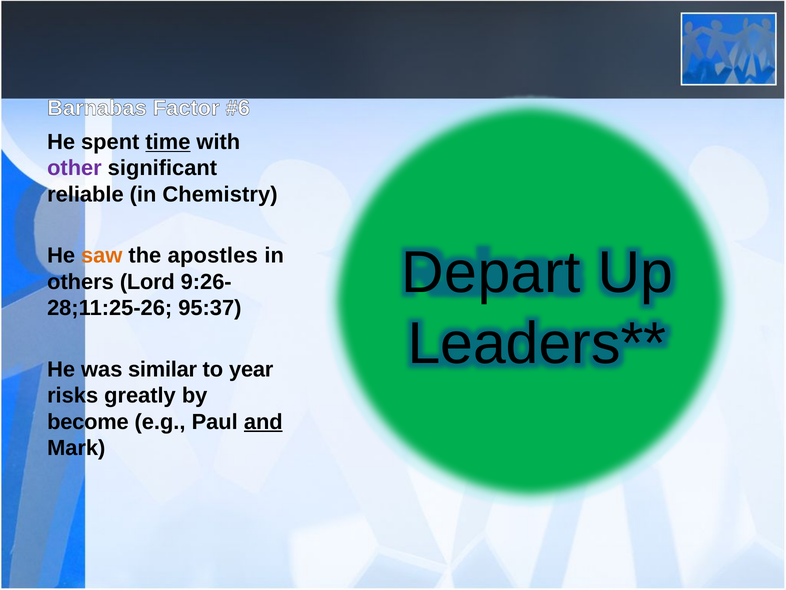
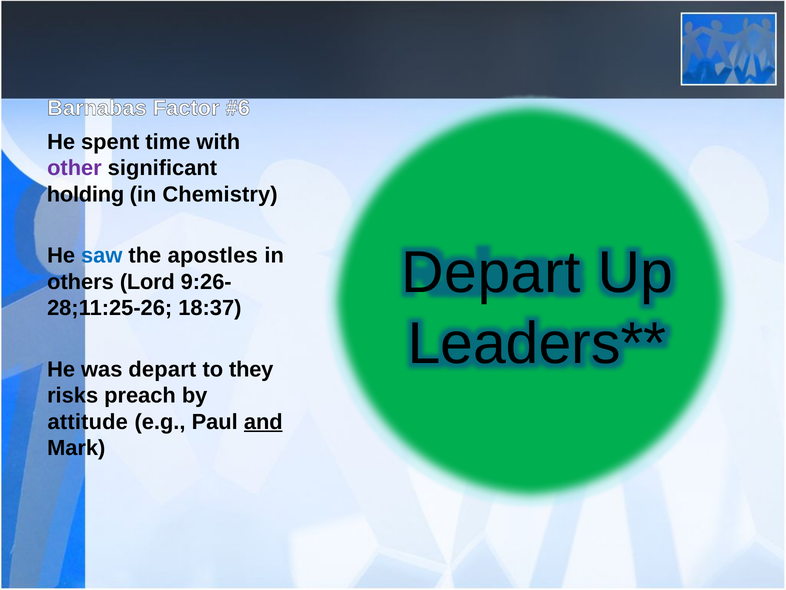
time underline: present -> none (168, 142)
reliable: reliable -> holding (86, 194)
saw colour: orange -> blue (102, 255)
95:37: 95:37 -> 18:37 (210, 308)
was similar: similar -> depart (162, 369)
year: year -> they (251, 369)
greatly: greatly -> preach (140, 395)
become: become -> attitude (88, 421)
